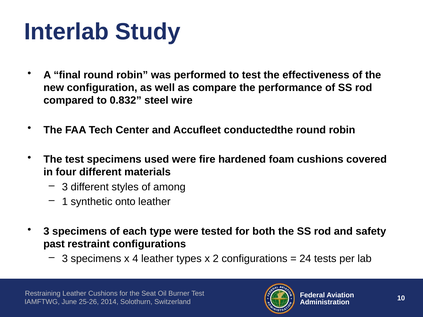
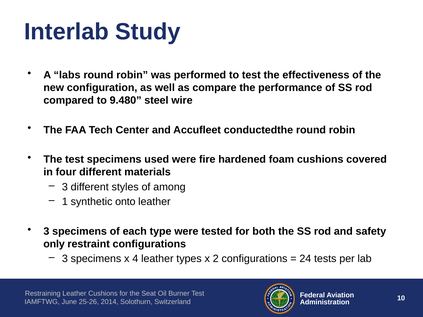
final: final -> labs (67, 75)
0.832: 0.832 -> 9.480 (126, 100)
past: past -> only (54, 244)
